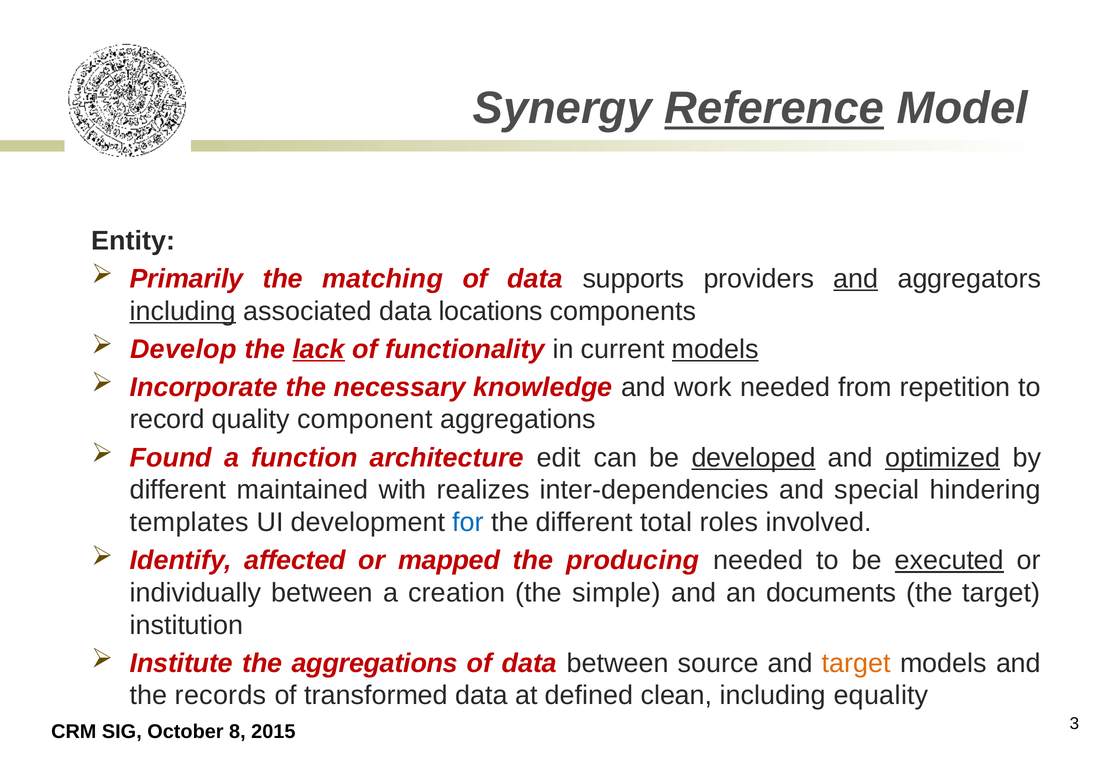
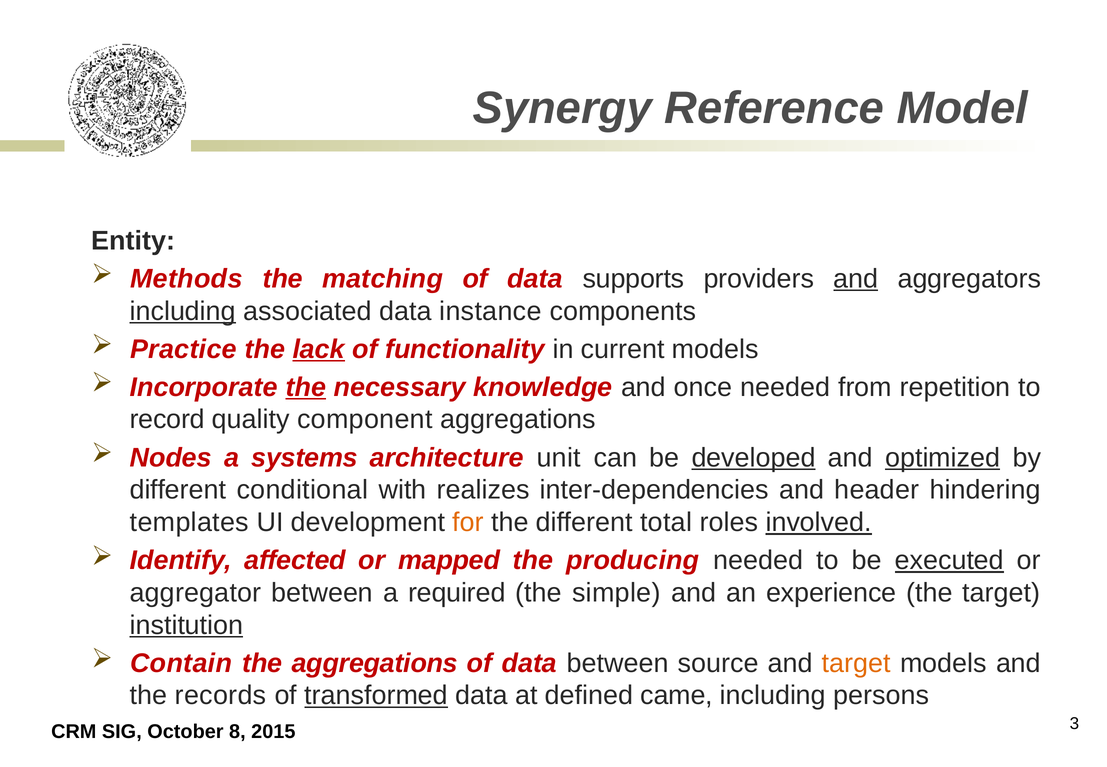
Reference underline: present -> none (774, 108)
Primarily: Primarily -> Methods (186, 279)
locations: locations -> instance (491, 311)
Develop: Develop -> Practice (183, 349)
models underline: present -> none (715, 349)
the underline: none -> present (306, 387)
work: work -> once (703, 387)
Found: Found -> Nodes (171, 457)
function: function -> systems (305, 457)
edit: edit -> unit (559, 457)
maintained: maintained -> conditional (302, 490)
special: special -> header (877, 490)
for colour: blue -> orange (468, 522)
involved underline: none -> present (819, 522)
individually: individually -> aggregator (195, 592)
creation: creation -> required (457, 592)
documents: documents -> experience (831, 592)
institution underline: none -> present (187, 625)
Institute: Institute -> Contain (181, 663)
transformed underline: none -> present (376, 695)
clean: clean -> came (677, 695)
equality: equality -> persons (881, 695)
